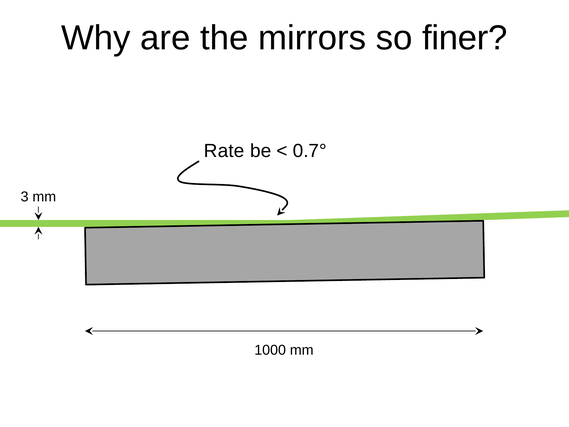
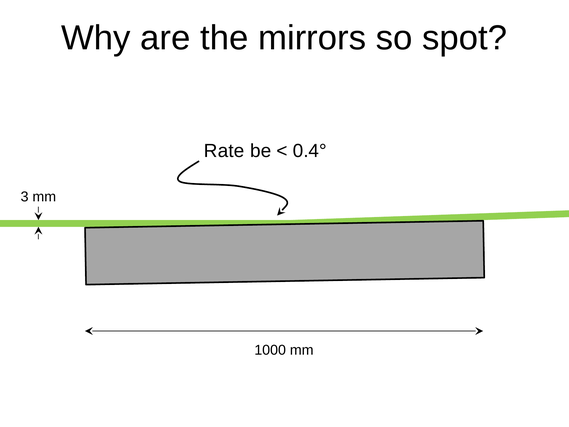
finer: finer -> spot (465, 38)
0.7°: 0.7° -> 0.4° (310, 151)
